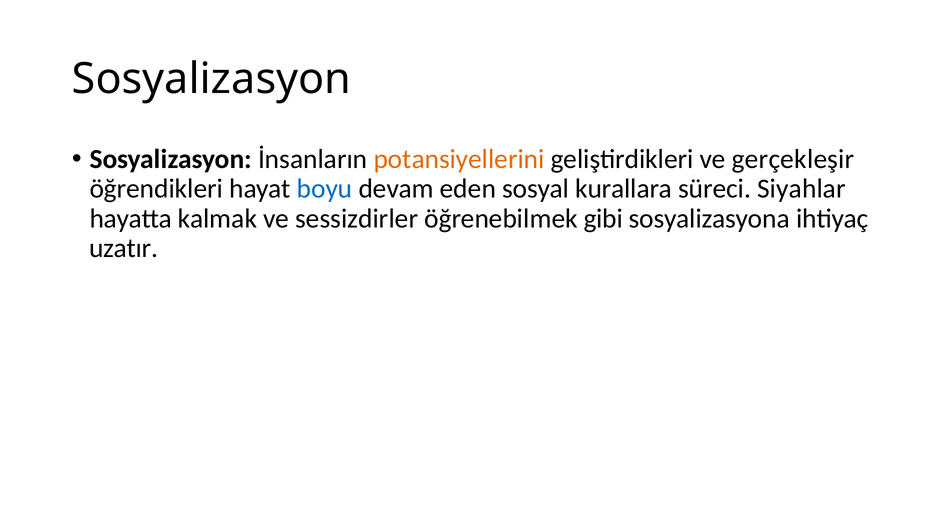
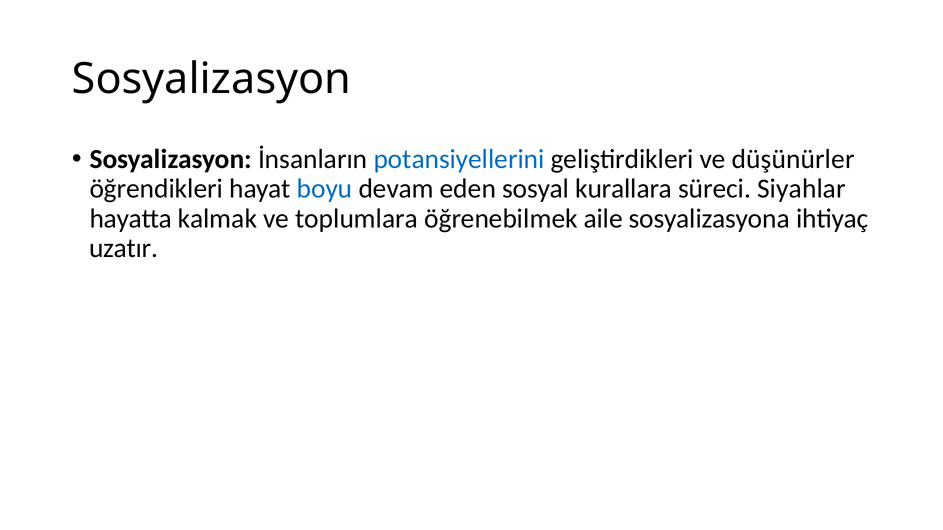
potansiyellerini colour: orange -> blue (459, 159)
gerçekleşir: gerçekleşir -> düşünürler (793, 159)
sessizdirler: sessizdirler -> toplumlara (357, 219)
gibi: gibi -> aile (603, 219)
